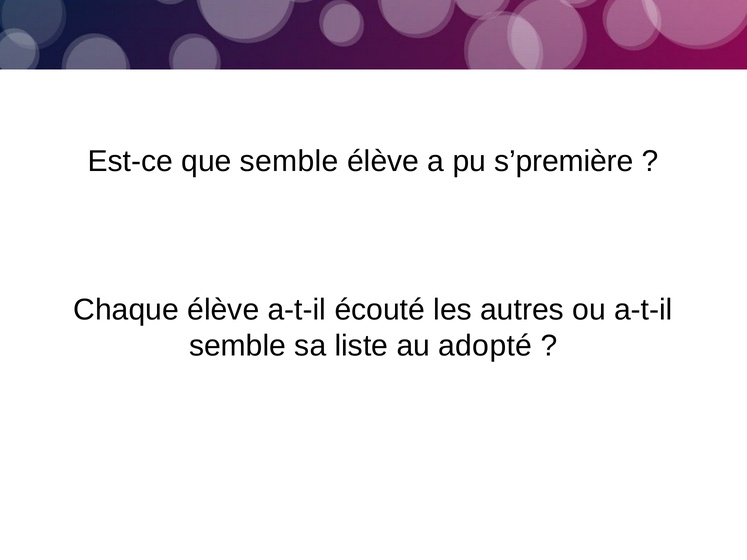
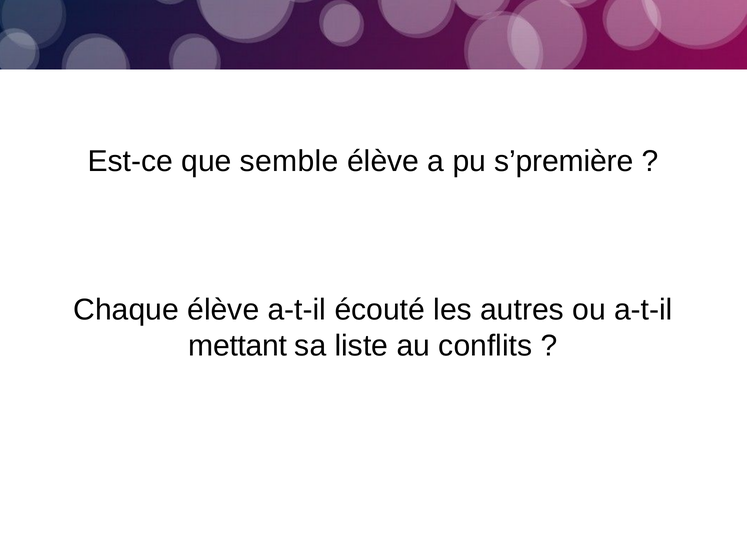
semble: semble -> mettant (238, 346)
adopté: adopté -> conflits (485, 346)
